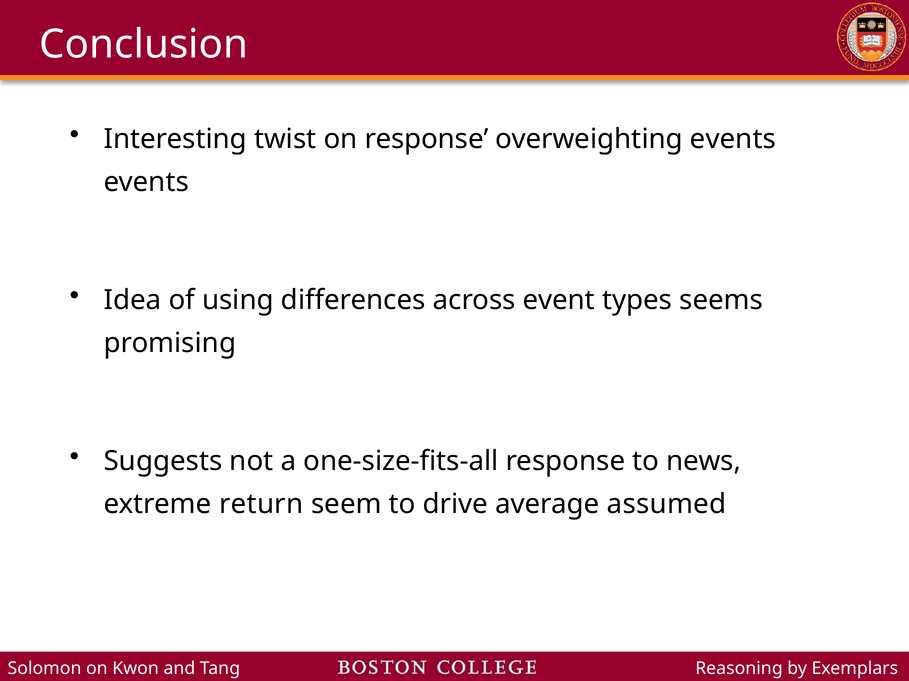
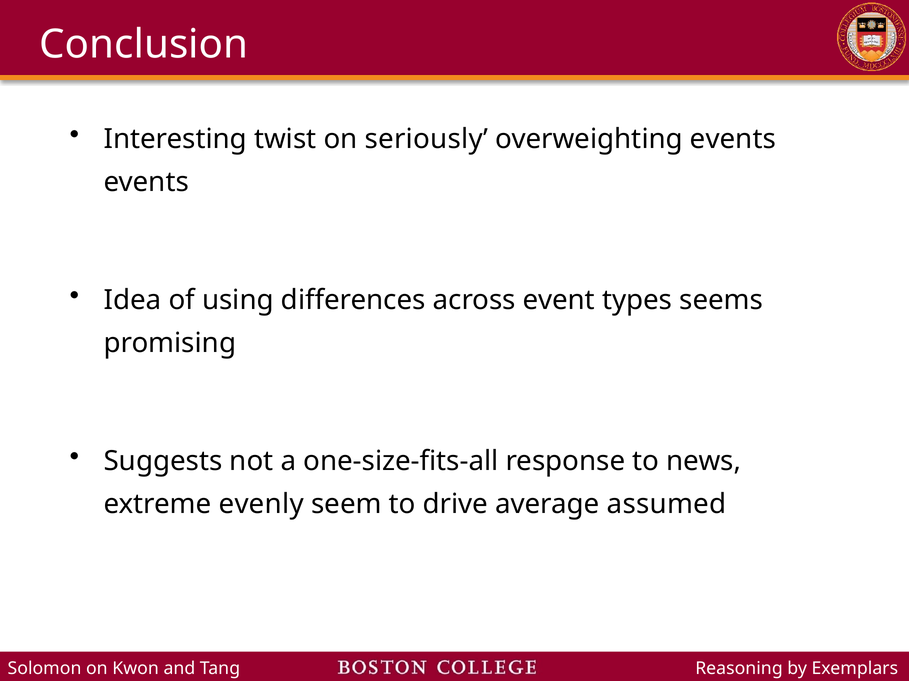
on response: response -> seriously (426, 139)
return: return -> evenly (261, 505)
